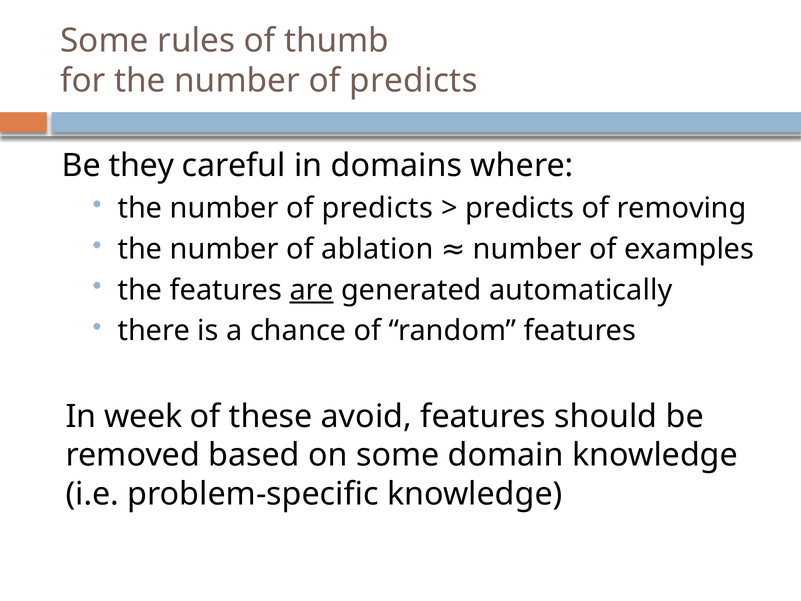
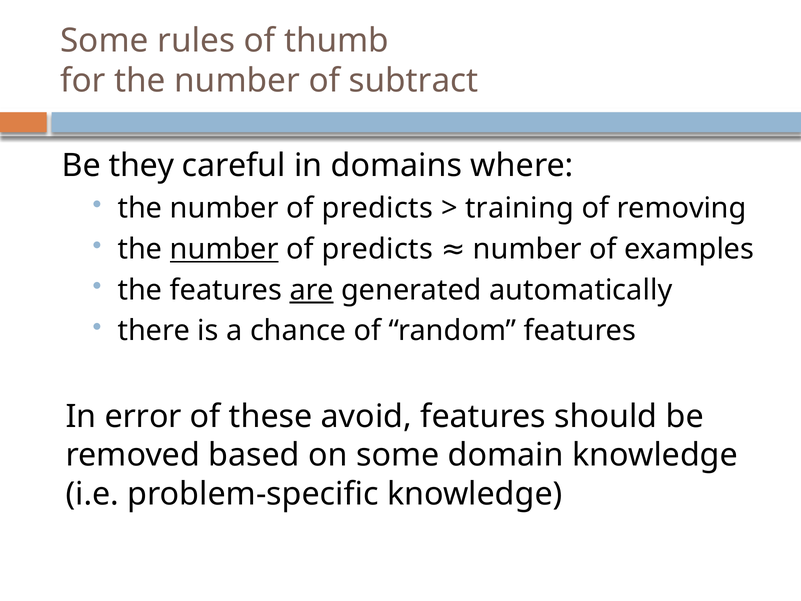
predicts: predicts -> subtract (414, 81)
predicts: predicts -> training (520, 208)
number underline: none -> present (224, 249)
ablation: ablation -> predicts (377, 249)
week: week -> error (143, 416)
